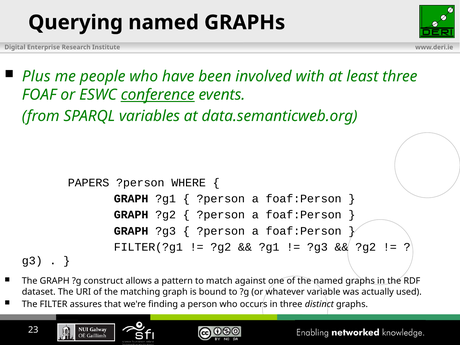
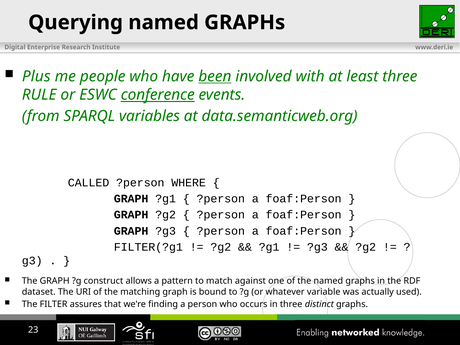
been underline: none -> present (215, 76)
FOAF: FOAF -> RULE (39, 95)
PAPERS: PAPERS -> CALLED (89, 183)
